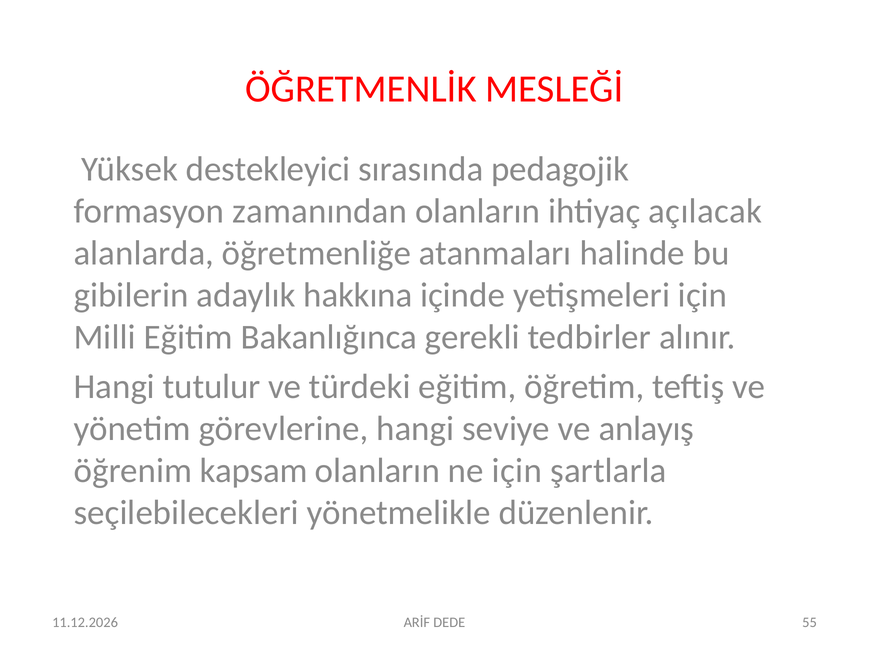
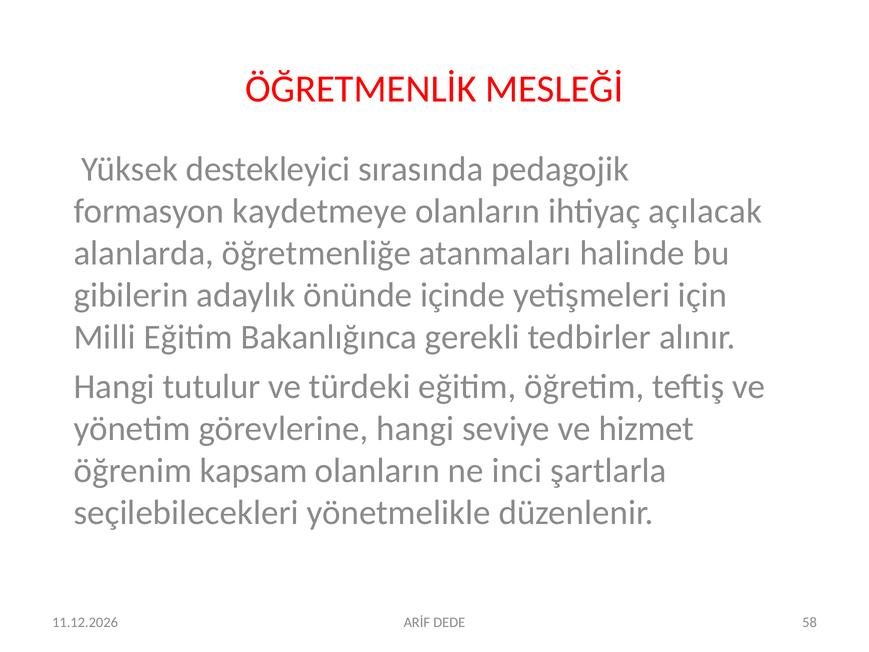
zamanından: zamanından -> kaydetmeye (320, 211)
hakkına: hakkına -> önünde (358, 295)
anlayış: anlayış -> hizmet (646, 429)
ne için: için -> inci (517, 471)
55: 55 -> 58 (810, 622)
